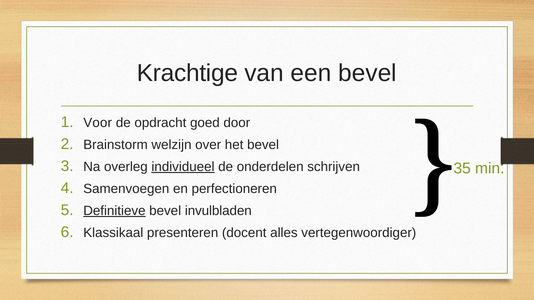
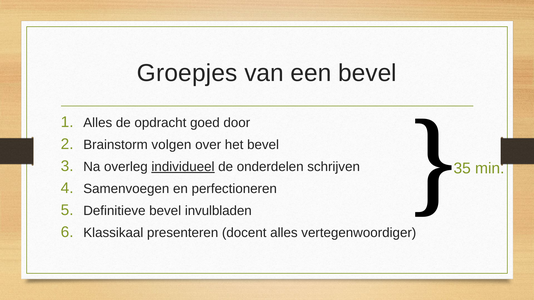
Krachtige: Krachtige -> Groepjes (187, 73)
Voor: Voor -> Alles (98, 123)
welzijn: welzijn -> volgen (171, 145)
Definitieve underline: present -> none (114, 211)
